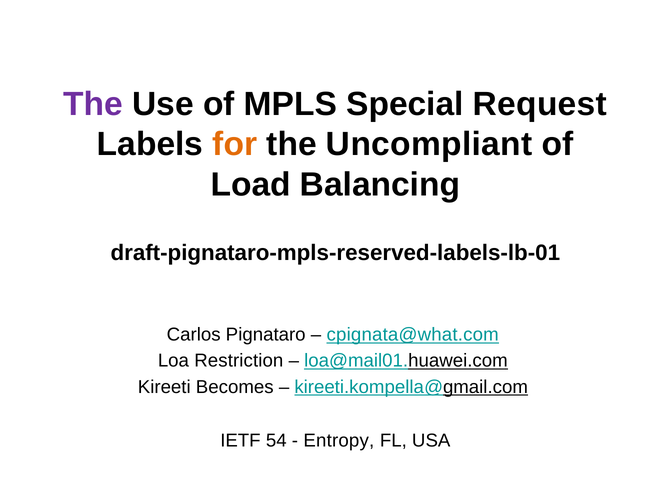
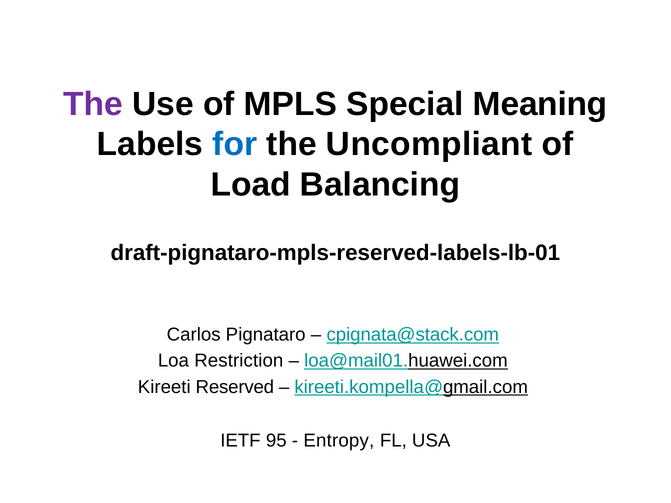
Request: Request -> Meaning (540, 104)
for colour: orange -> blue (235, 144)
cpignata@what.com: cpignata@what.com -> cpignata@stack.com (413, 335)
Becomes: Becomes -> Reserved (235, 387)
54: 54 -> 95 (276, 441)
